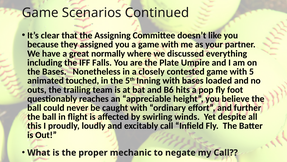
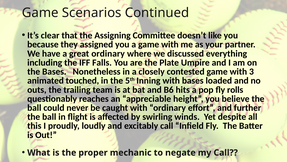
great normally: normally -> ordinary (108, 53)
5: 5 -> 3 (251, 71)
foot: foot -> rolls (235, 89)
